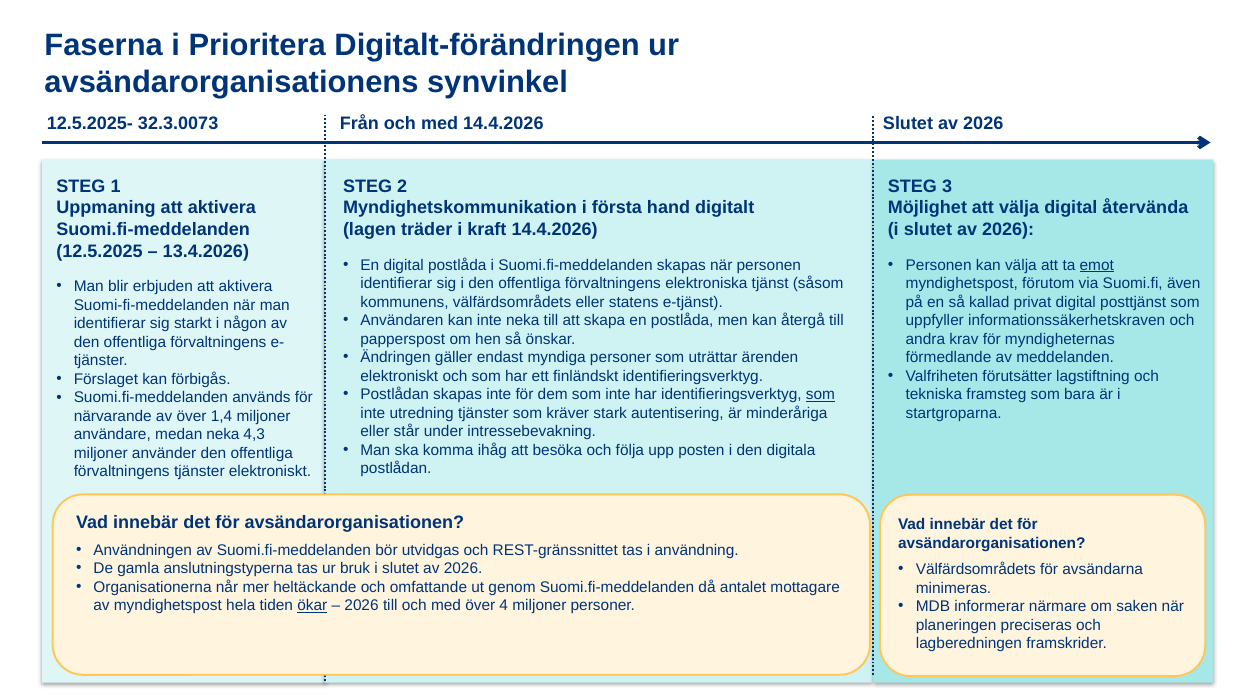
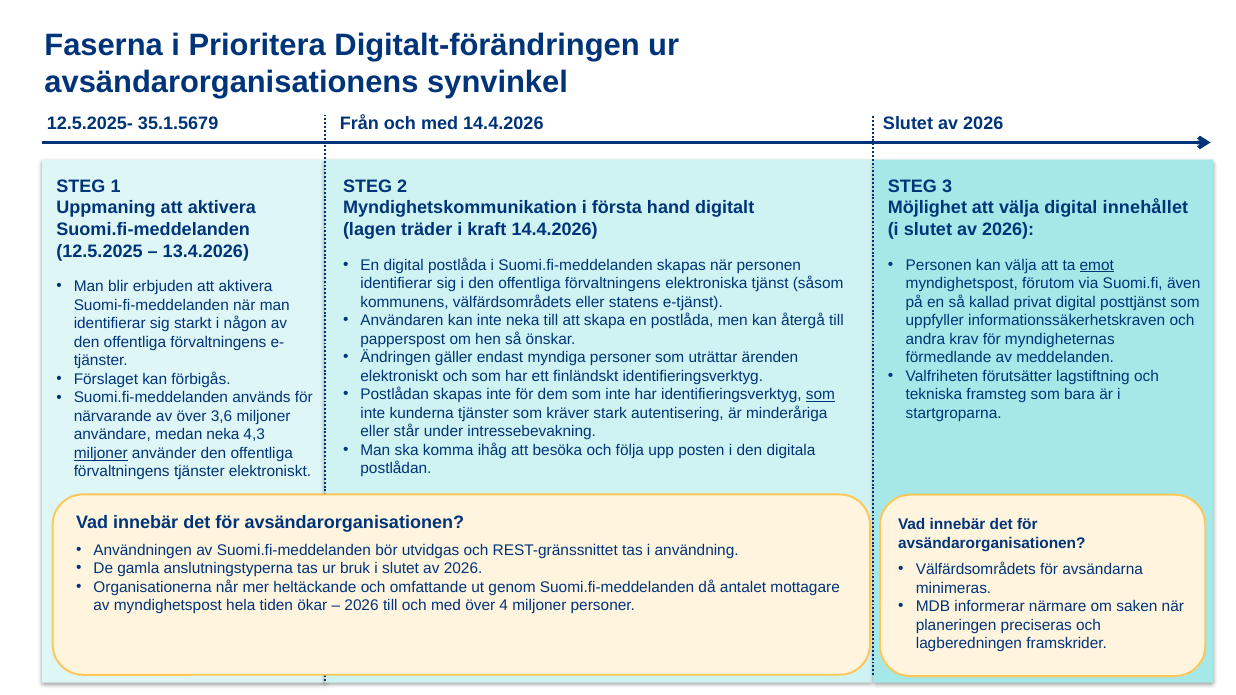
32.3.0073: 32.3.0073 -> 35.1.5679 (178, 124)
återvända: återvända -> innehållet (1145, 208)
utredning: utredning -> kunderna (422, 413)
1,4: 1,4 -> 3,6 (222, 416)
miljoner underline: none -> present (101, 454)
ökar underline: present -> none (312, 606)
